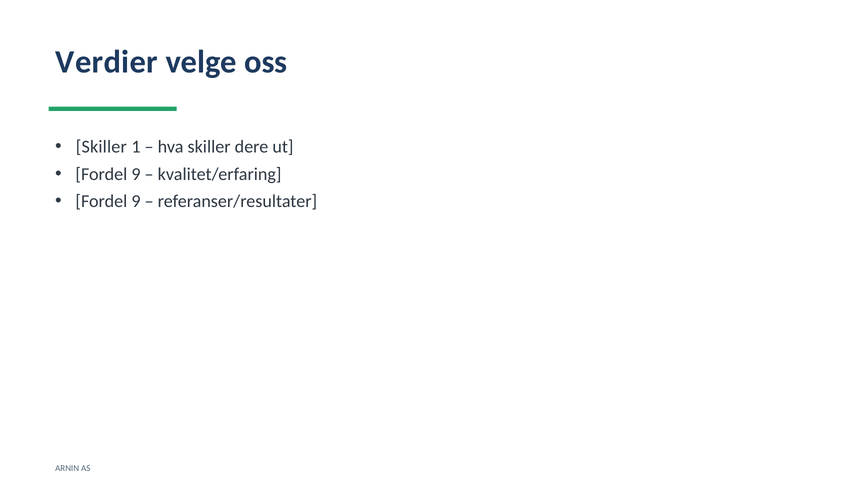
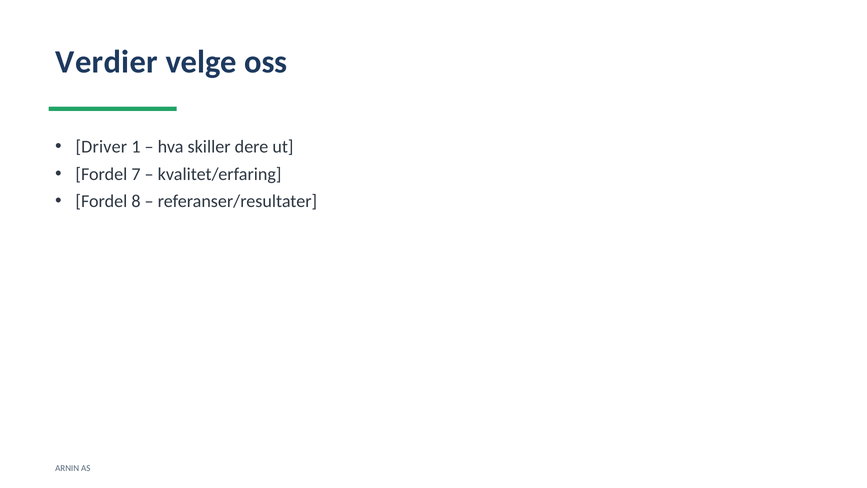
Skiller: Skiller -> Driver (101, 147)
9: 9 -> 7 (136, 174)
9: 9 -> 8 (136, 201)
